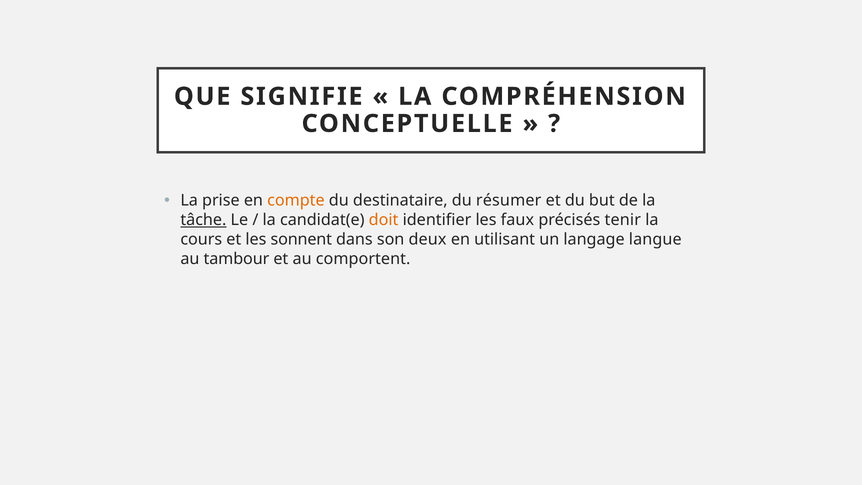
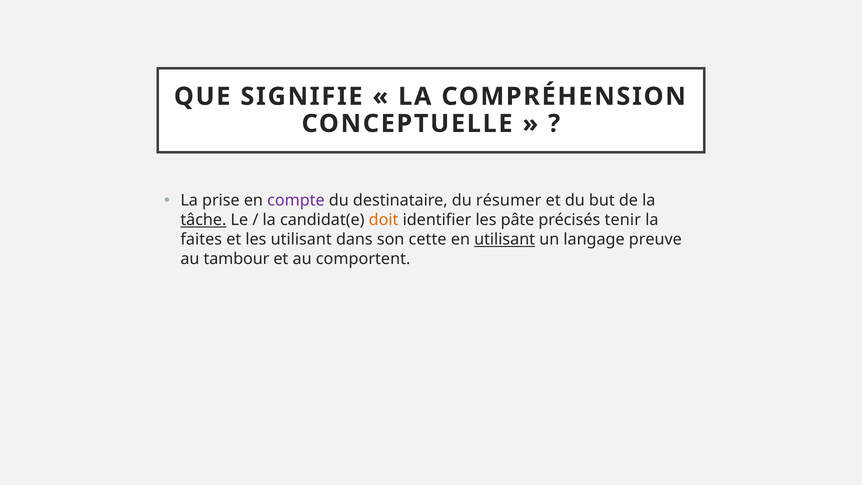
compte colour: orange -> purple (296, 201)
faux: faux -> pâte (518, 220)
cours: cours -> faites (201, 239)
les sonnent: sonnent -> utilisant (301, 239)
deux: deux -> cette (428, 239)
utilisant underline: none -> present (505, 239)
langue: langue -> preuve (655, 239)
